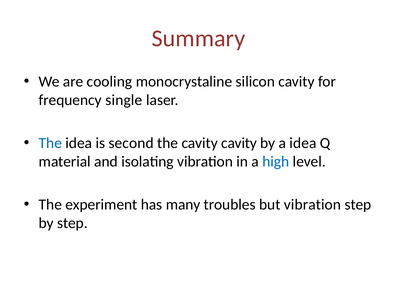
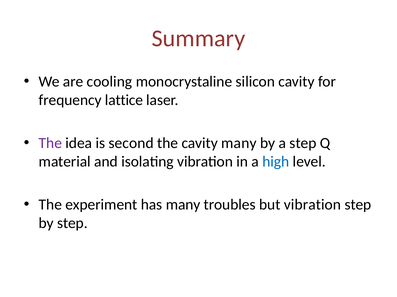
single: single -> lattice (124, 100)
The colour: blue -> purple (50, 143)
cavity cavity: cavity -> many (239, 143)
a idea: idea -> step (303, 143)
